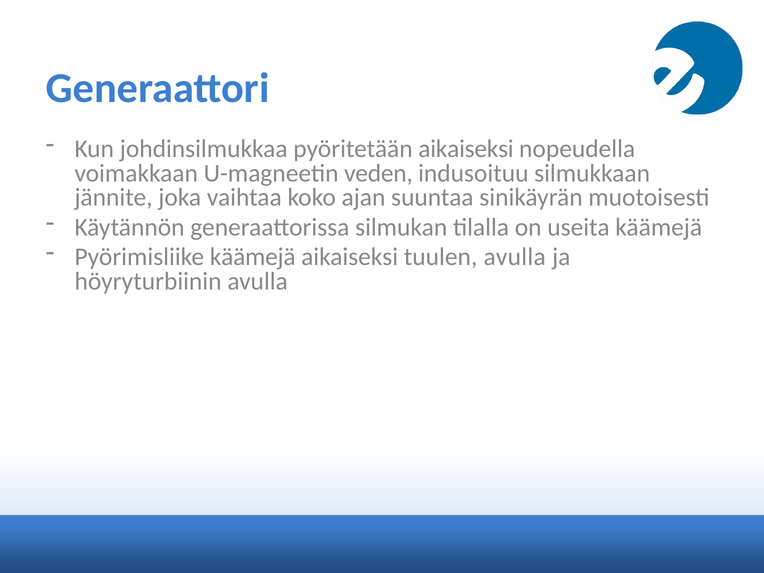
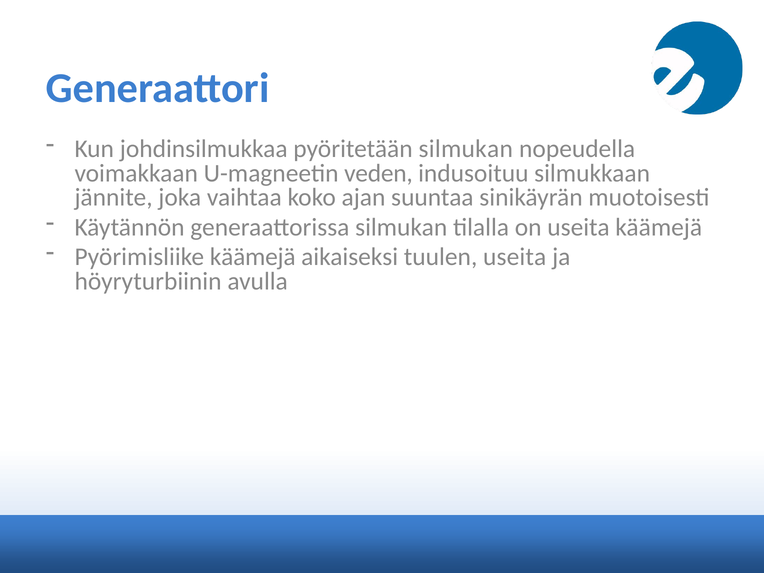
pyöritetään aikaiseksi: aikaiseksi -> silmukan (466, 149)
tuulen avulla: avulla -> useita (515, 257)
